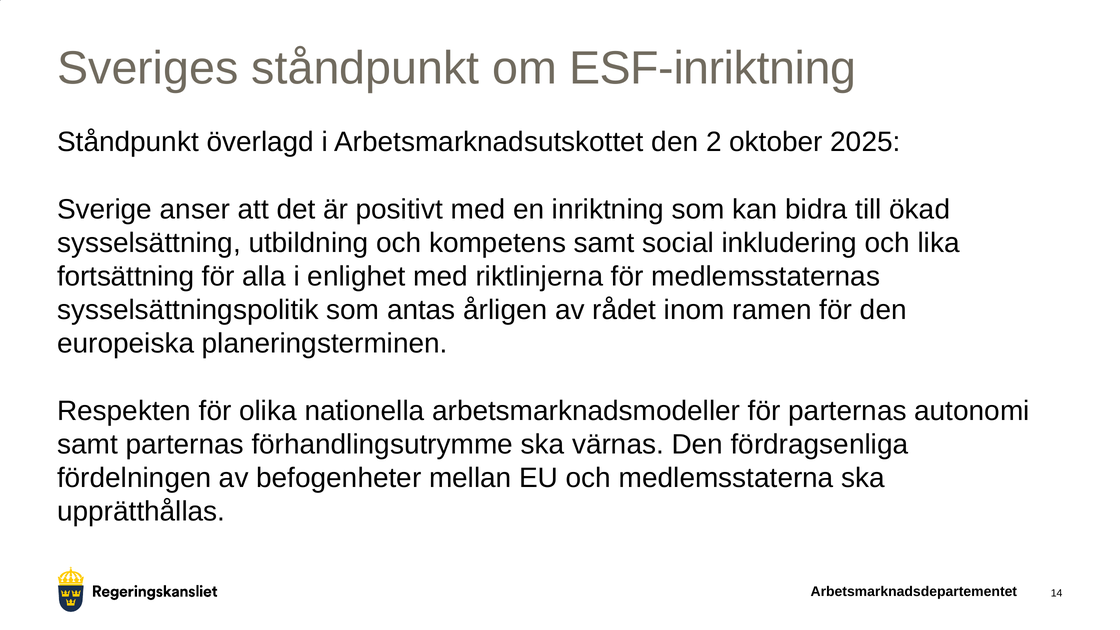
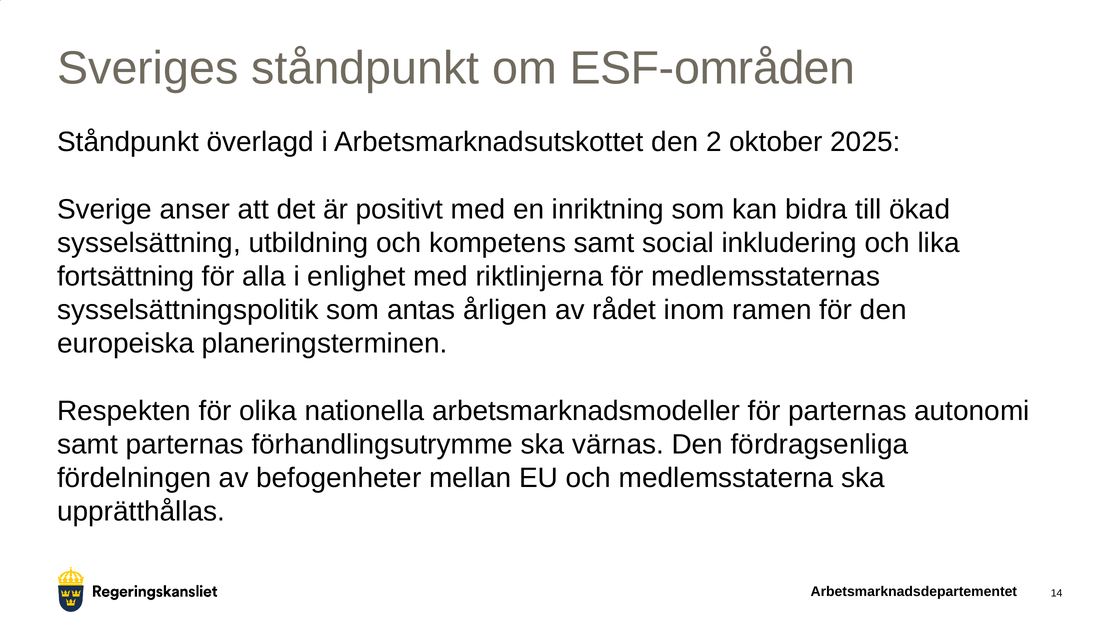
ESF-inriktning: ESF-inriktning -> ESF-områden (713, 69)
